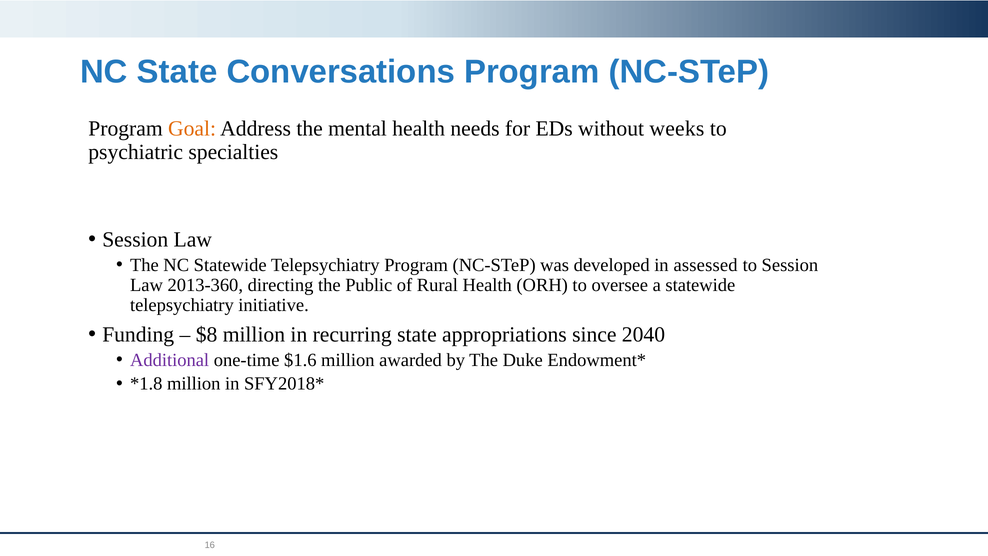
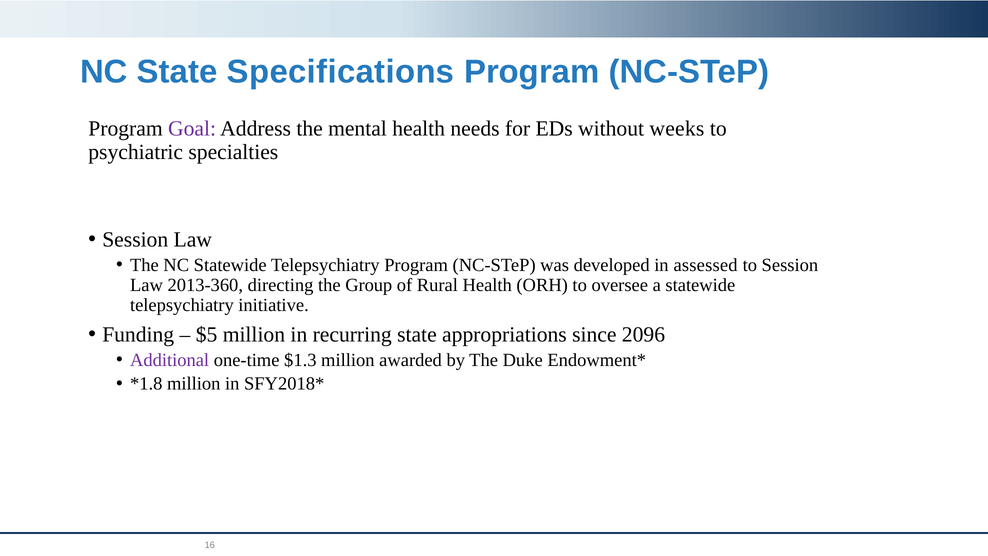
Conversations: Conversations -> Specifications (341, 72)
Goal colour: orange -> purple (192, 128)
Public: Public -> Group (369, 285)
$8: $8 -> $5 (207, 334)
2040: 2040 -> 2096 (643, 334)
$1.6: $1.6 -> $1.3 (300, 360)
